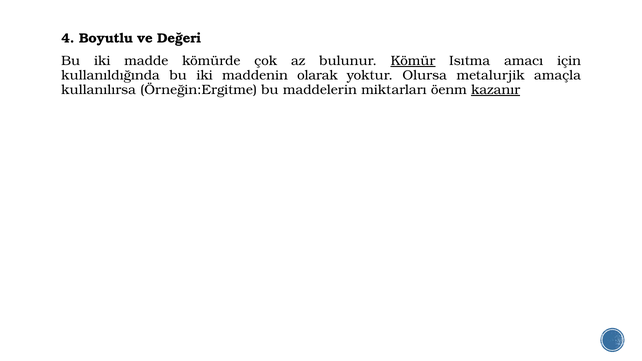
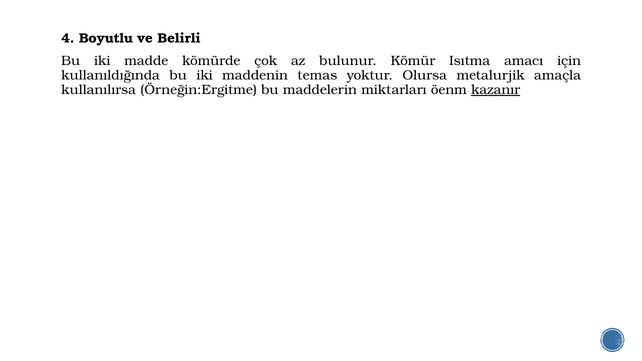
Değeri: Değeri -> Belirli (179, 38)
Kömür underline: present -> none (413, 61)
olarak: olarak -> temas (317, 75)
